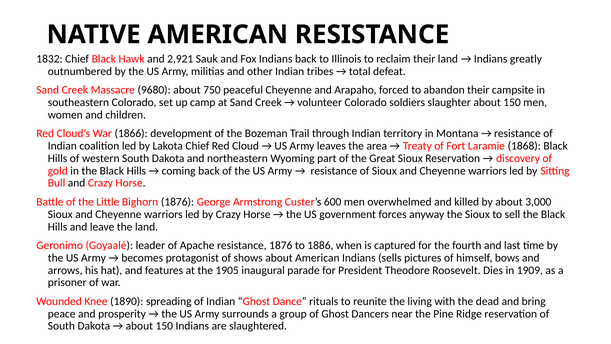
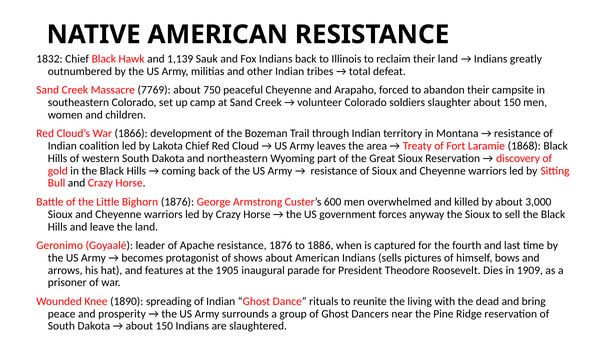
2,921: 2,921 -> 1,139 (180, 59)
9680: 9680 -> 7769 (154, 90)
